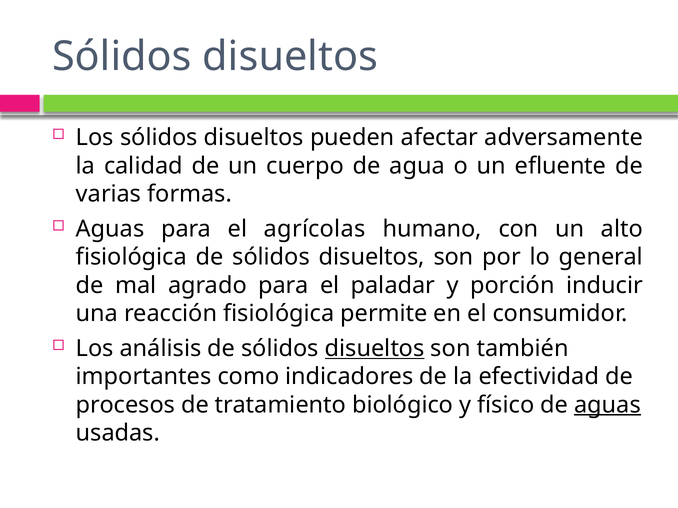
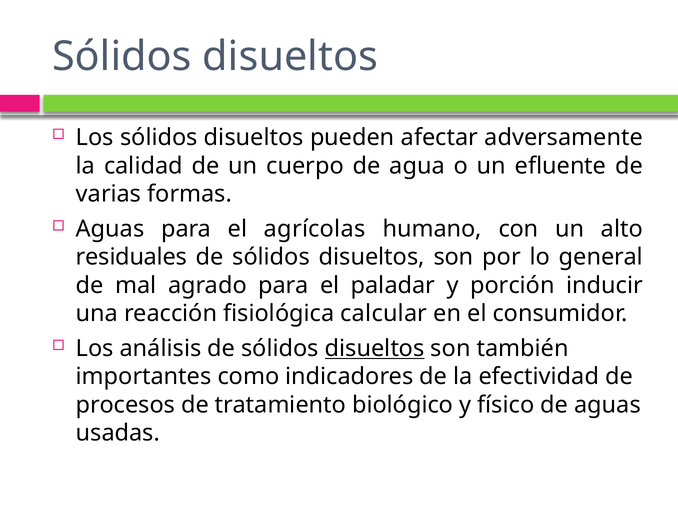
fisiológica: fisiológica -> residuales (132, 257)
permite: permite -> calcular (384, 314)
aguas underline: present -> none (608, 405)
